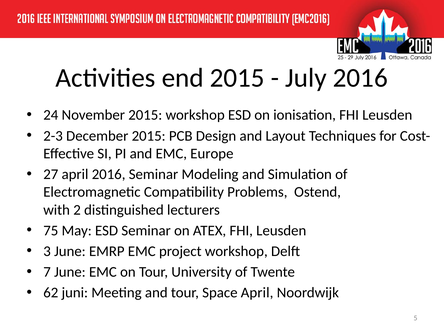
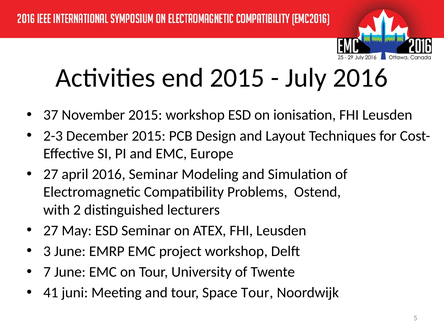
24: 24 -> 37 (51, 115)
75: 75 -> 27 (51, 231)
62: 62 -> 41 (51, 293)
Space April: April -> Tour (257, 293)
